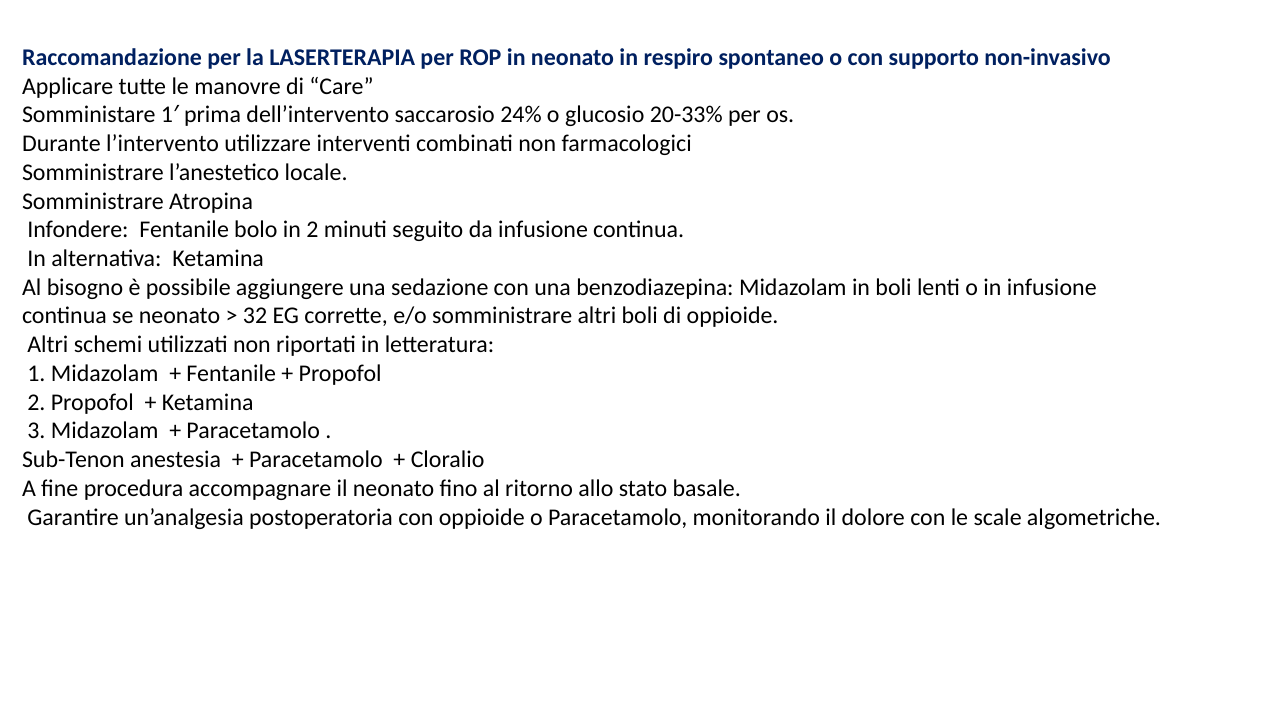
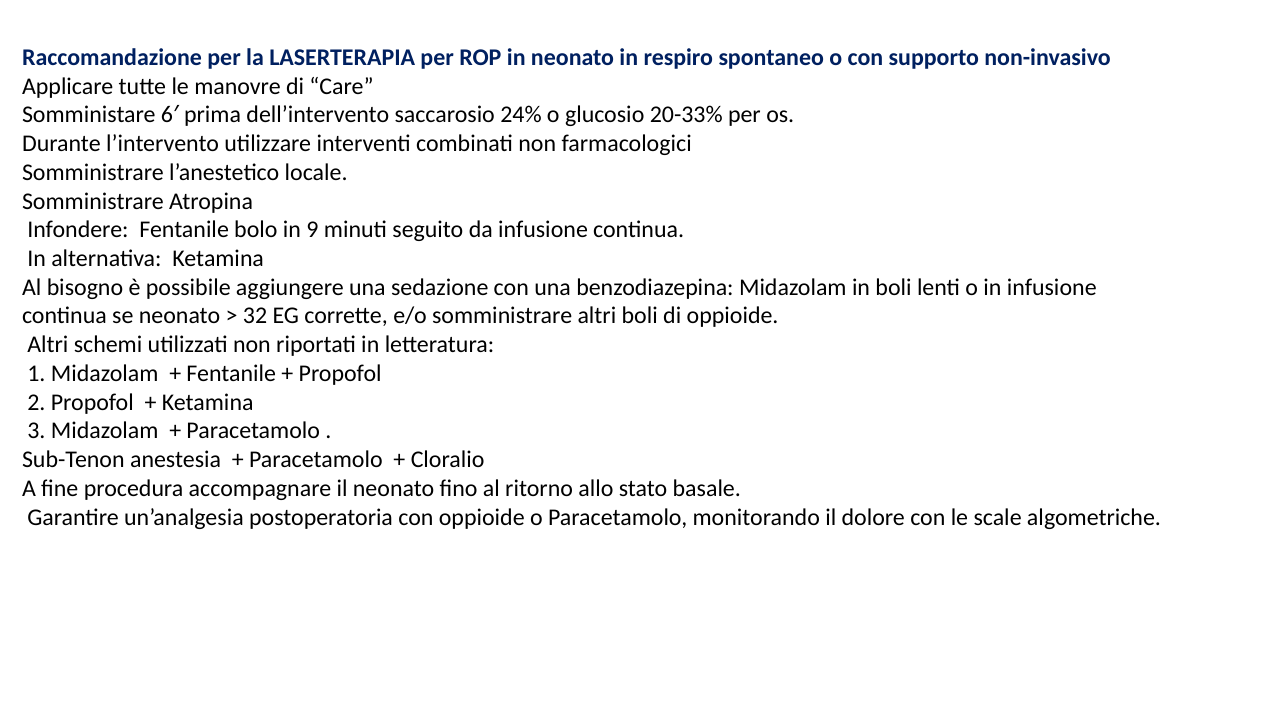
Somministare 1: 1 -> 6 (167, 115)
in 2: 2 -> 9 (312, 230)
